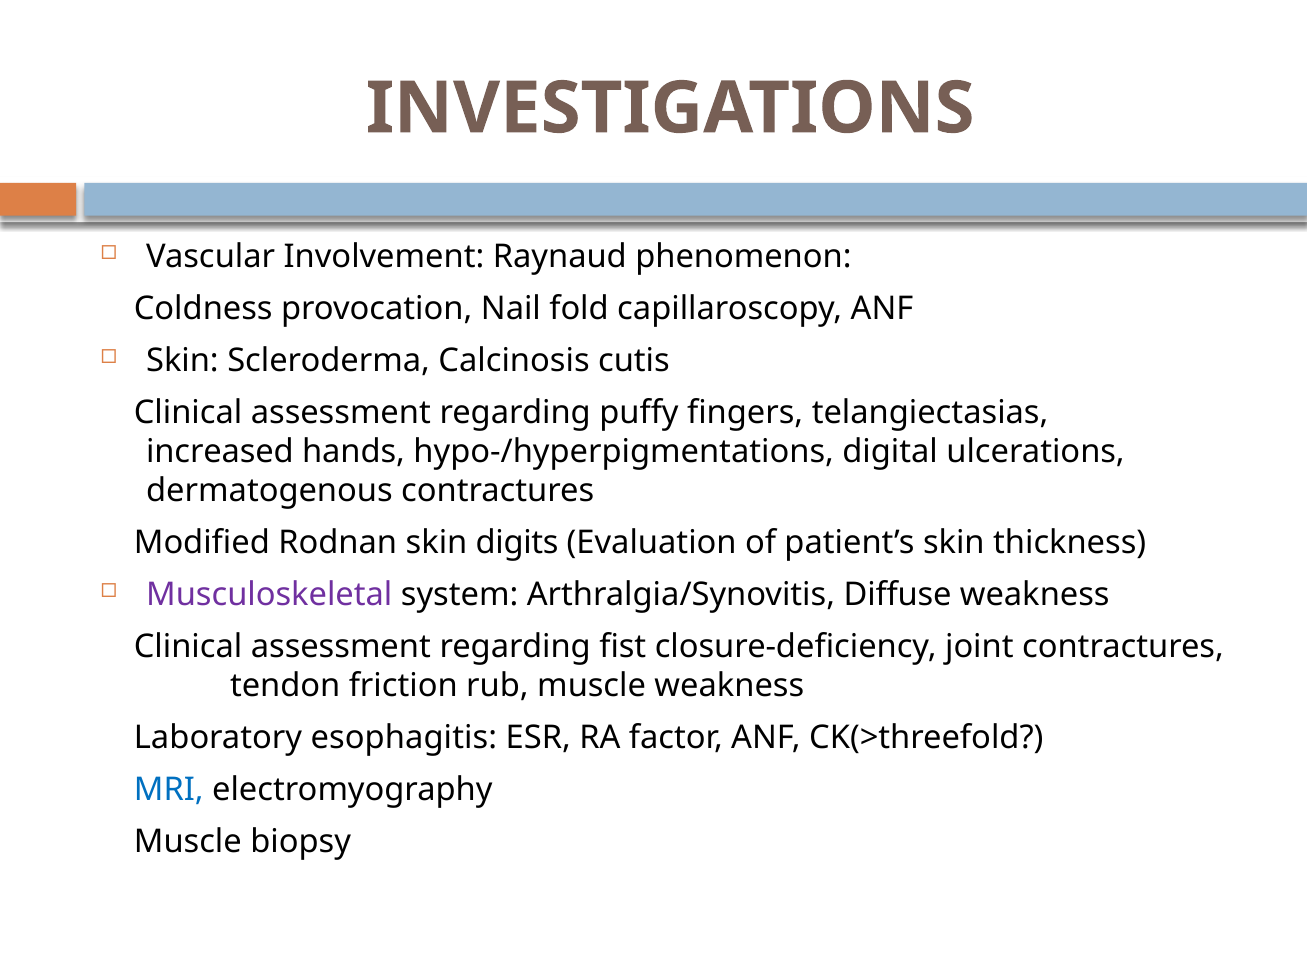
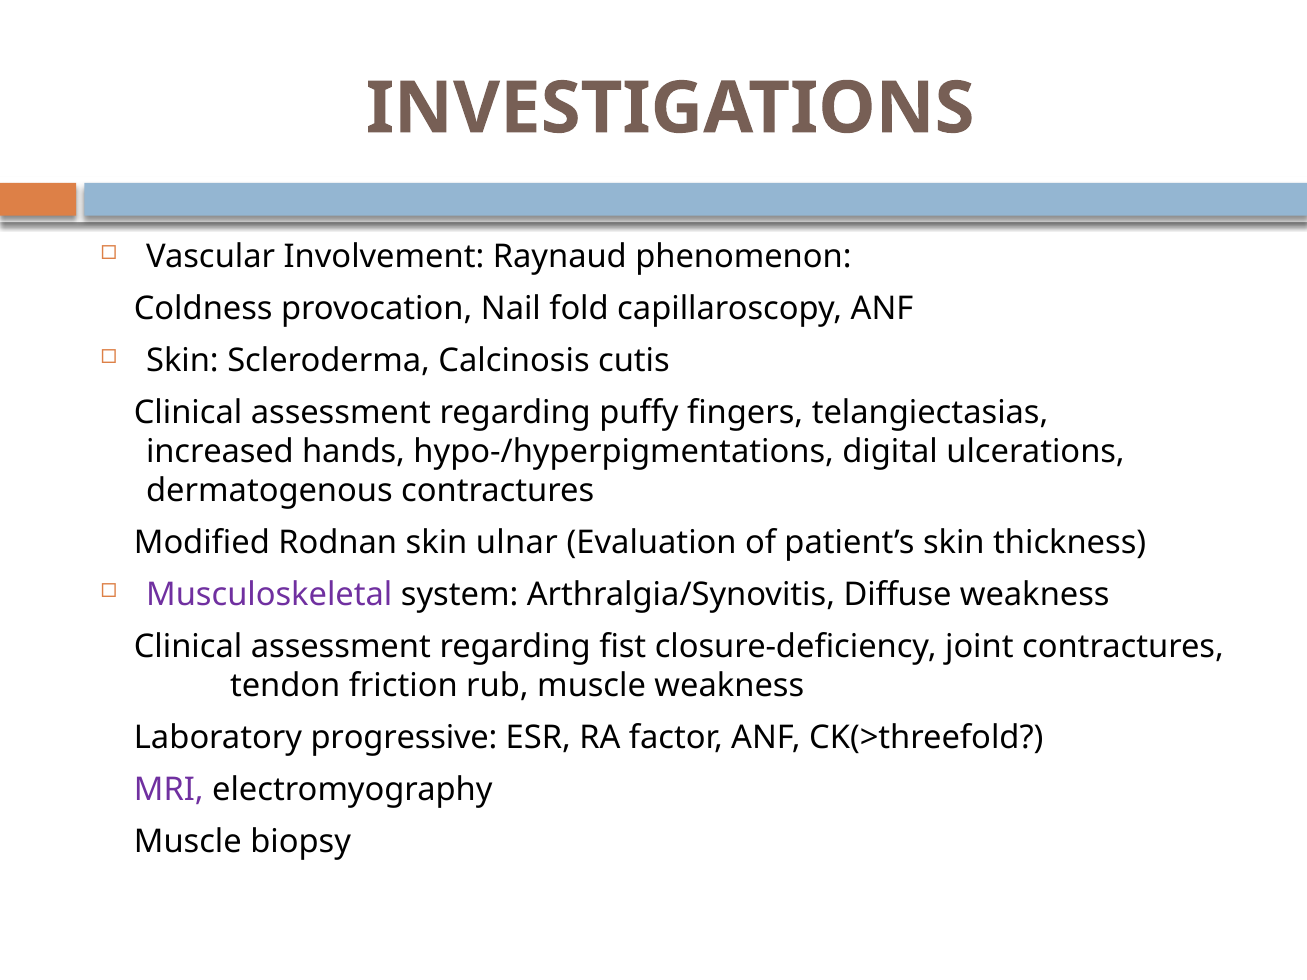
digits: digits -> ulnar (517, 543)
esophagitis: esophagitis -> progressive (404, 738)
MRI colour: blue -> purple (169, 790)
